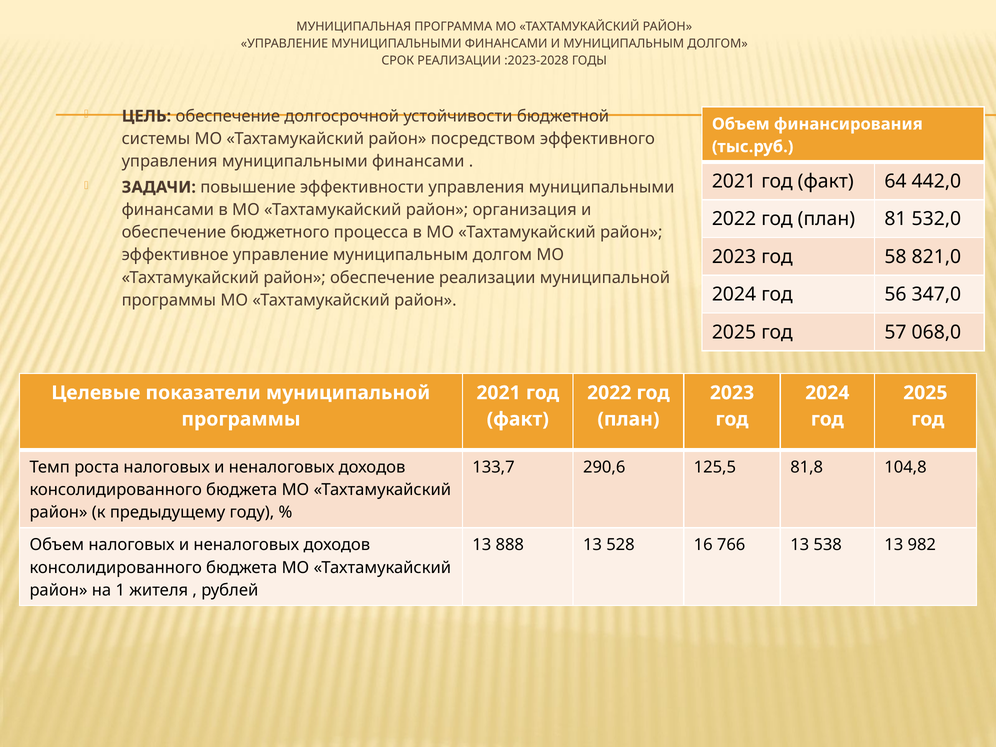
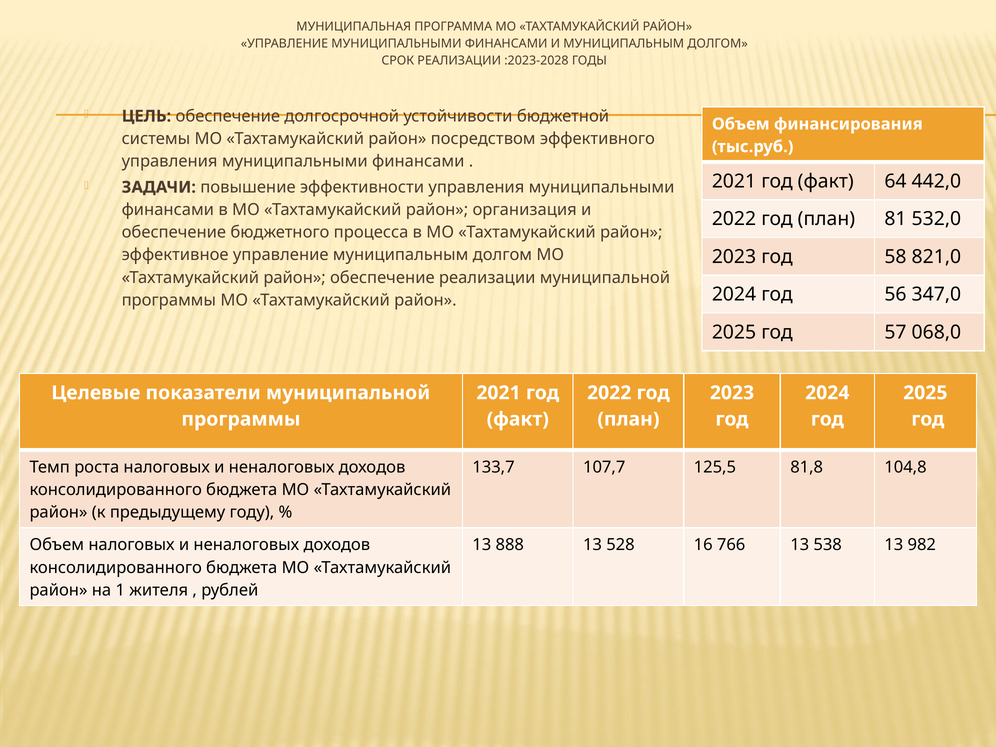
290,6: 290,6 -> 107,7 (604, 467)
